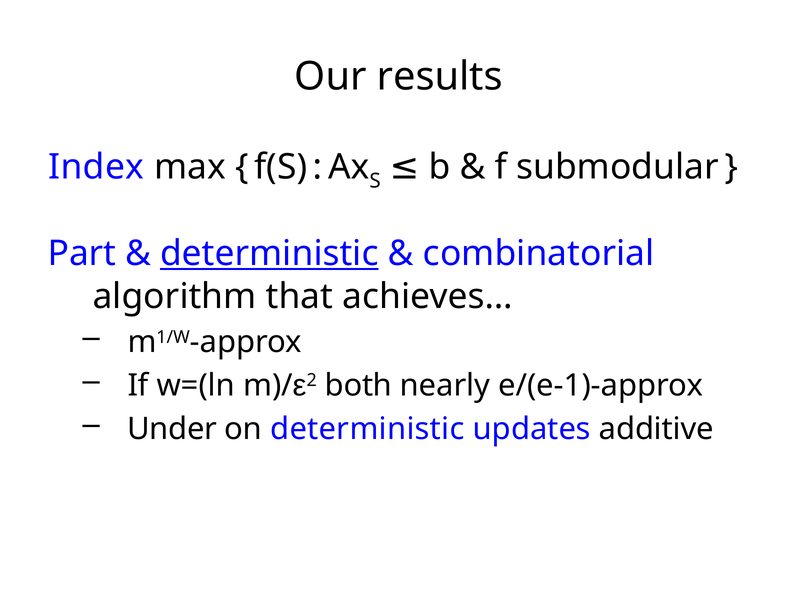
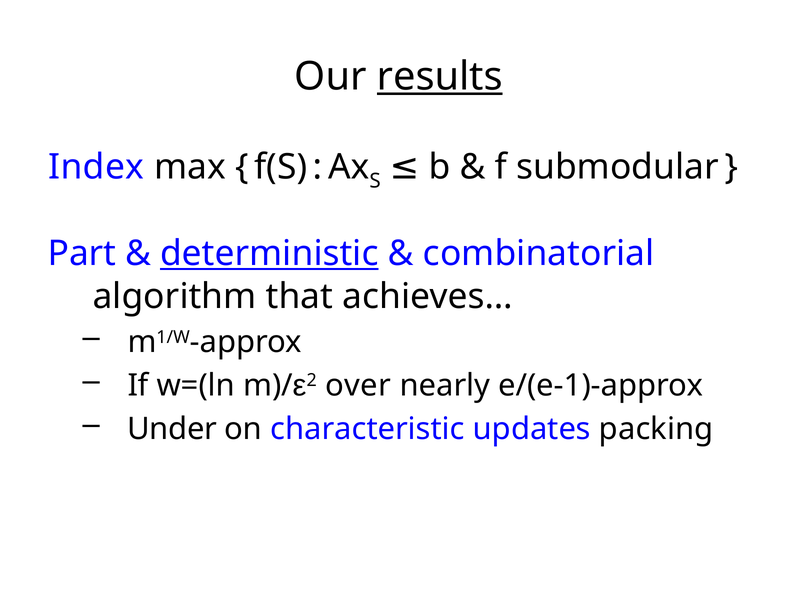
results underline: none -> present (440, 77)
both: both -> over (358, 385)
on deterministic: deterministic -> characteristic (368, 429)
additive: additive -> packing (656, 429)
